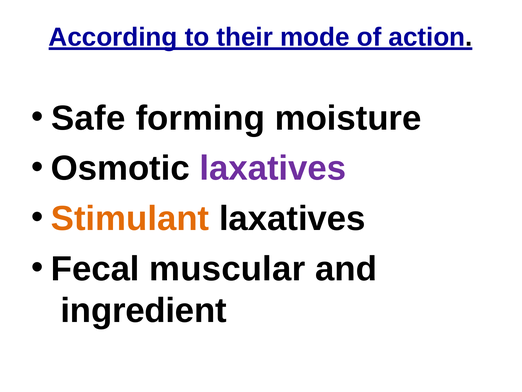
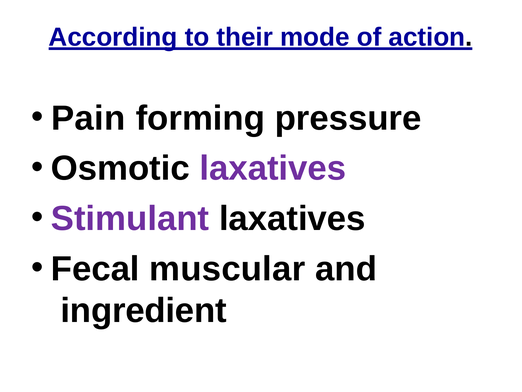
Safe: Safe -> Pain (88, 118)
moisture: moisture -> pressure (348, 118)
Stimulant colour: orange -> purple (130, 218)
